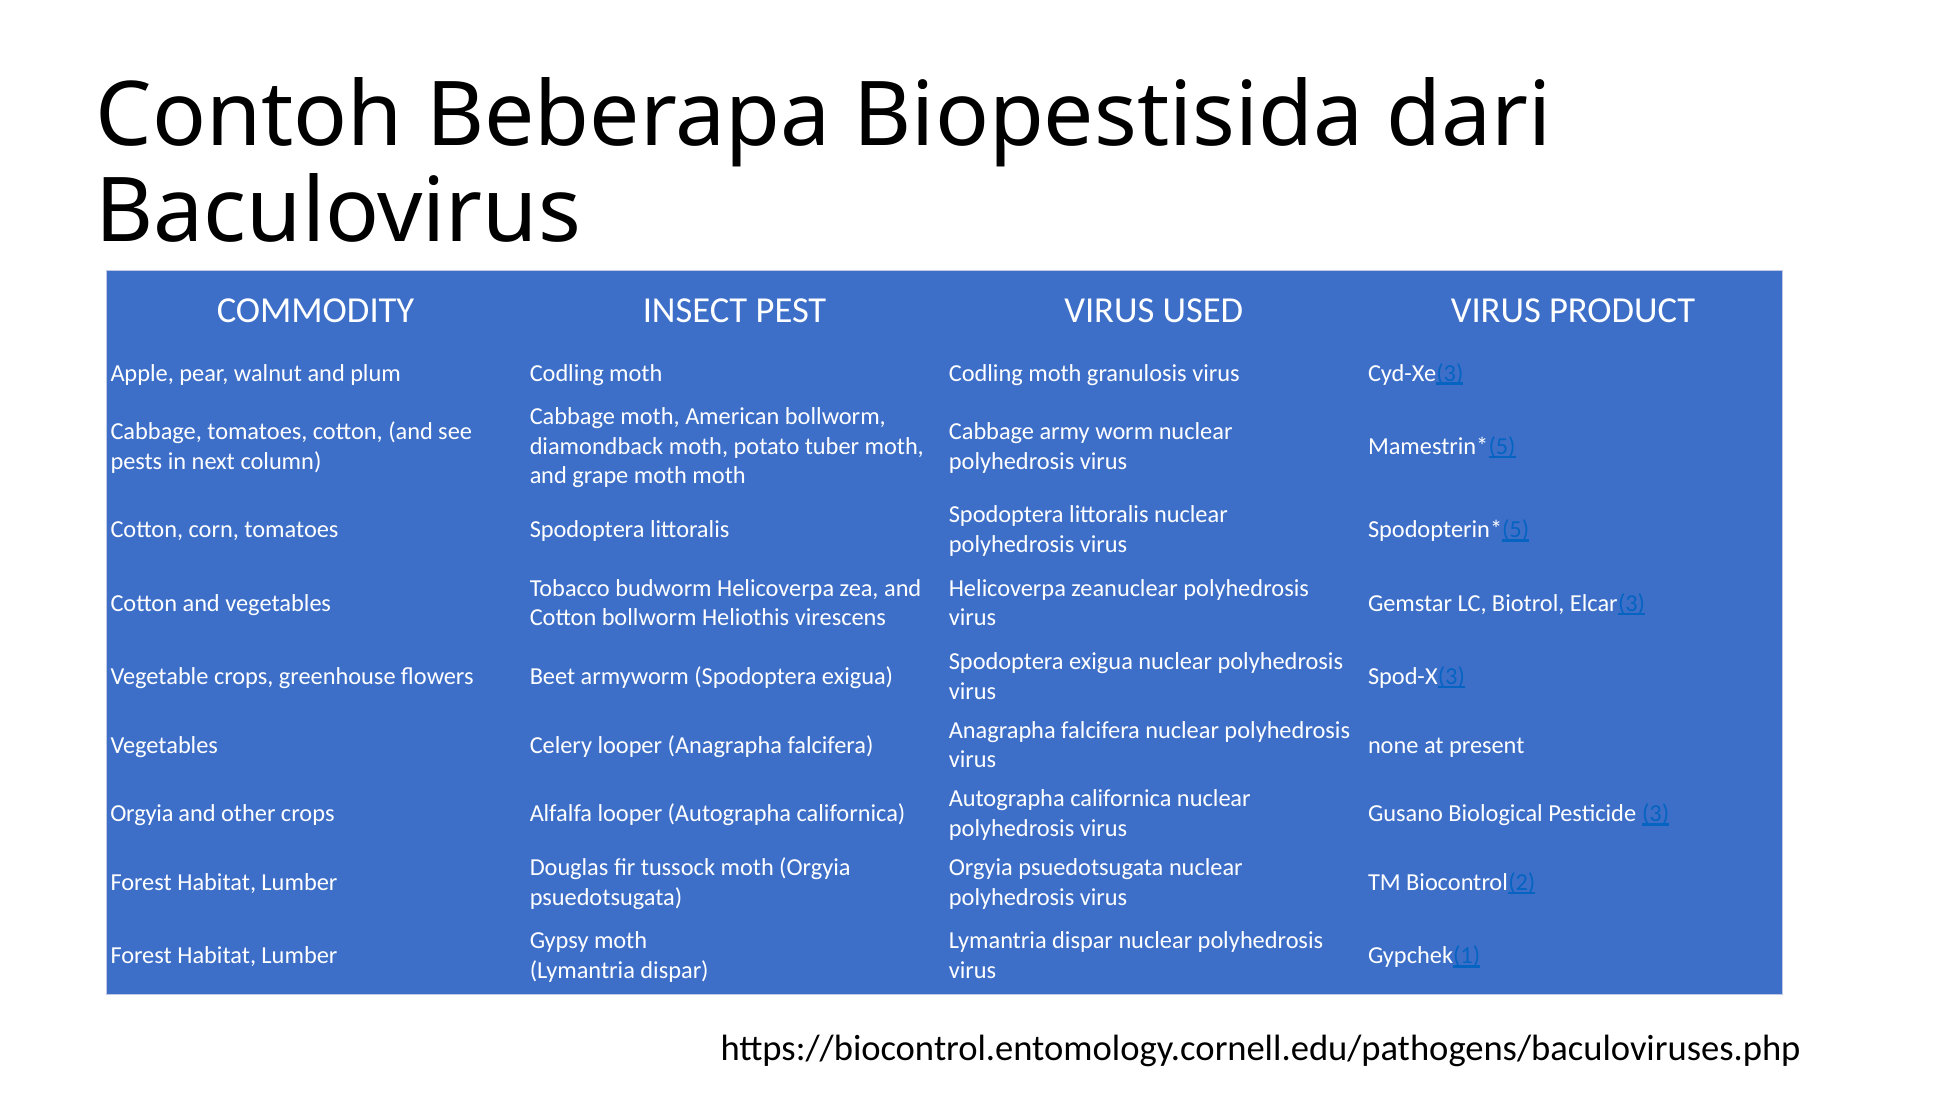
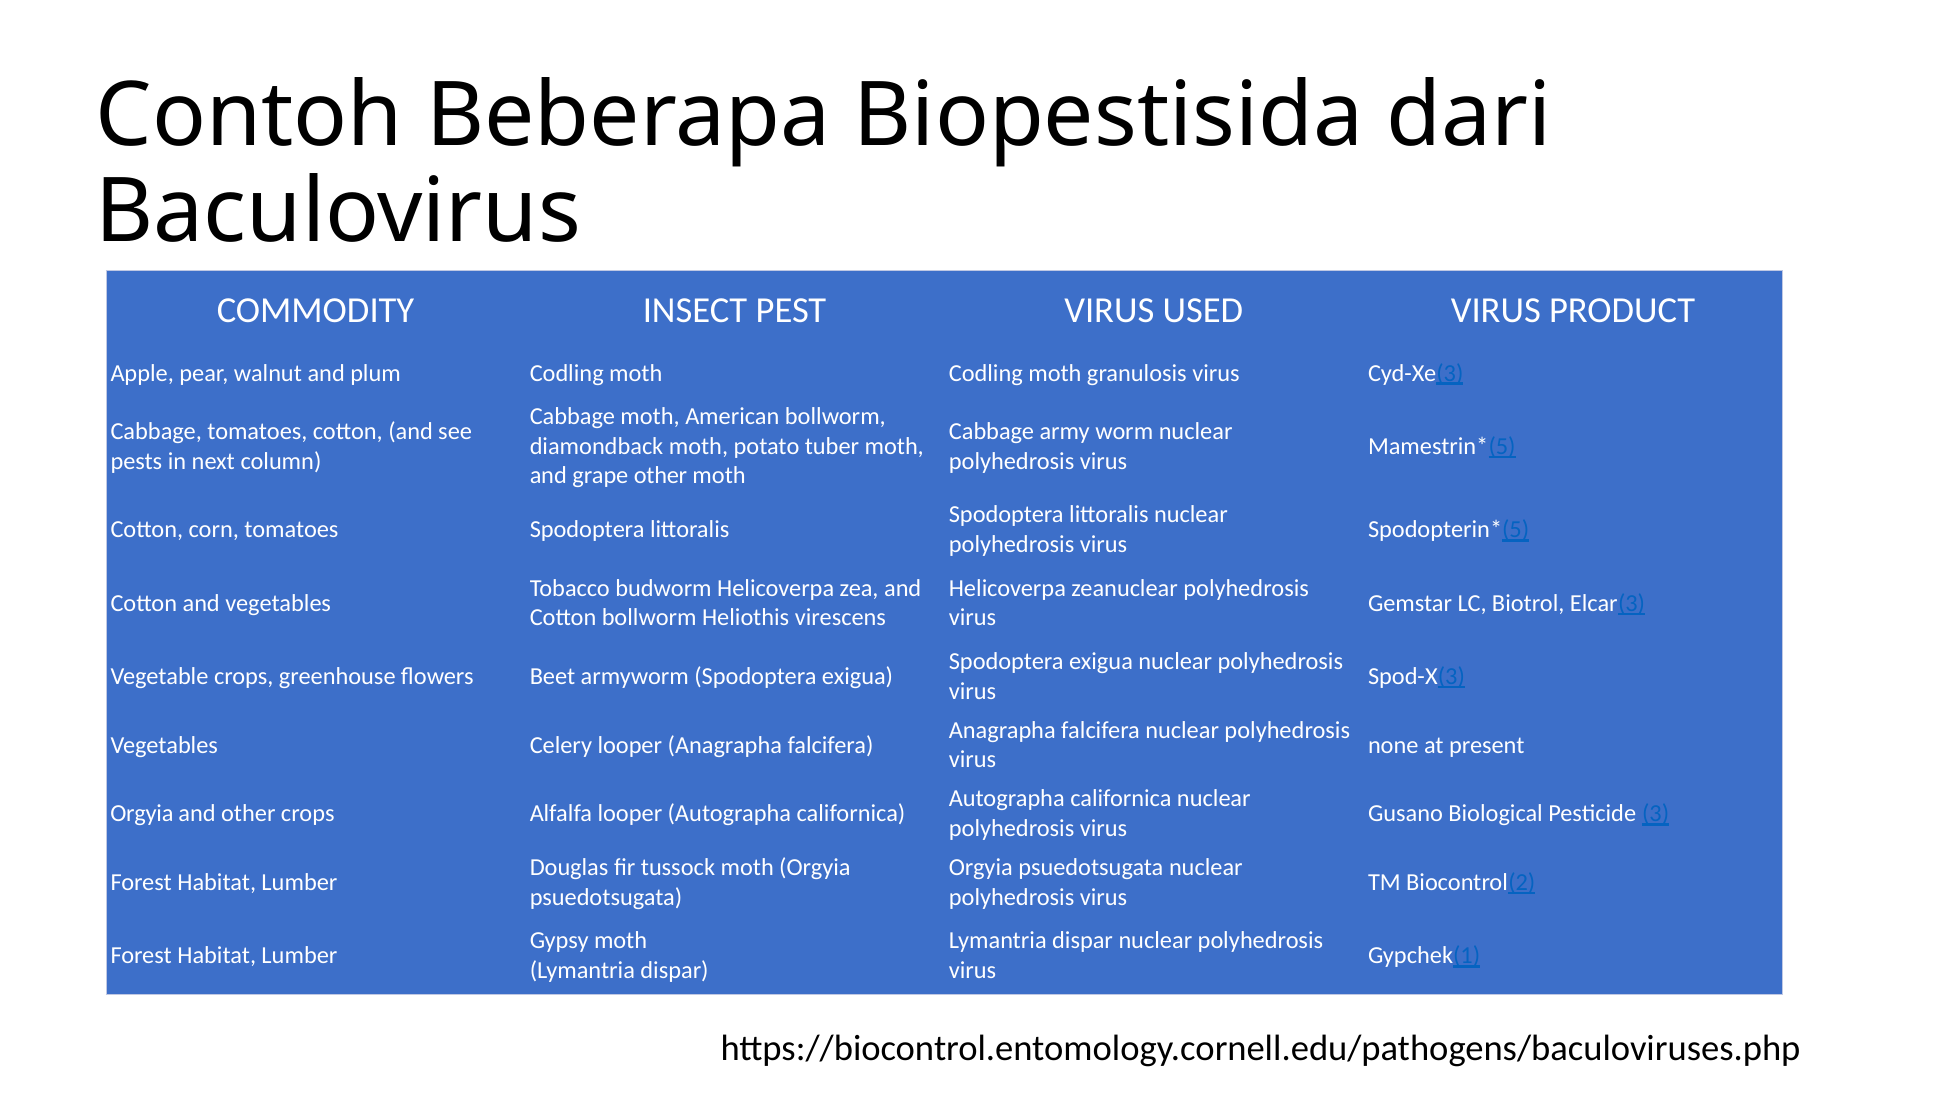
grape moth: moth -> other (661, 476)
